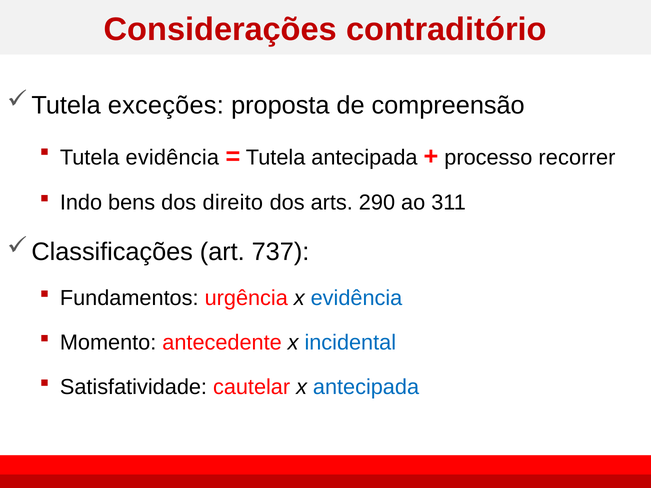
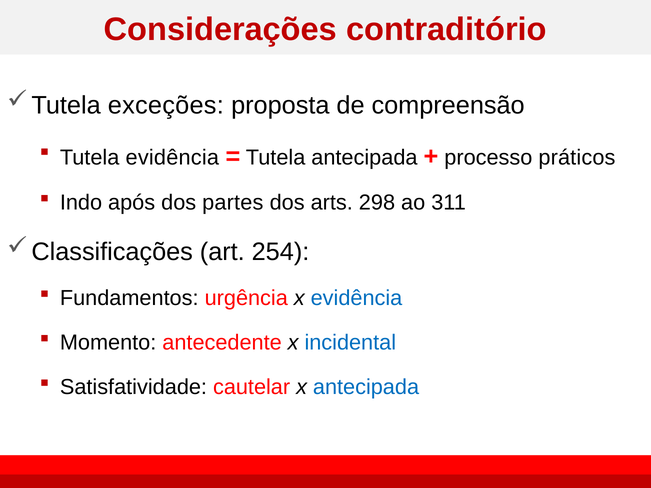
recorrer: recorrer -> práticos (577, 157)
bens: bens -> após (132, 203)
direito: direito -> partes (233, 203)
290: 290 -> 298 (377, 203)
737: 737 -> 254 (280, 252)
